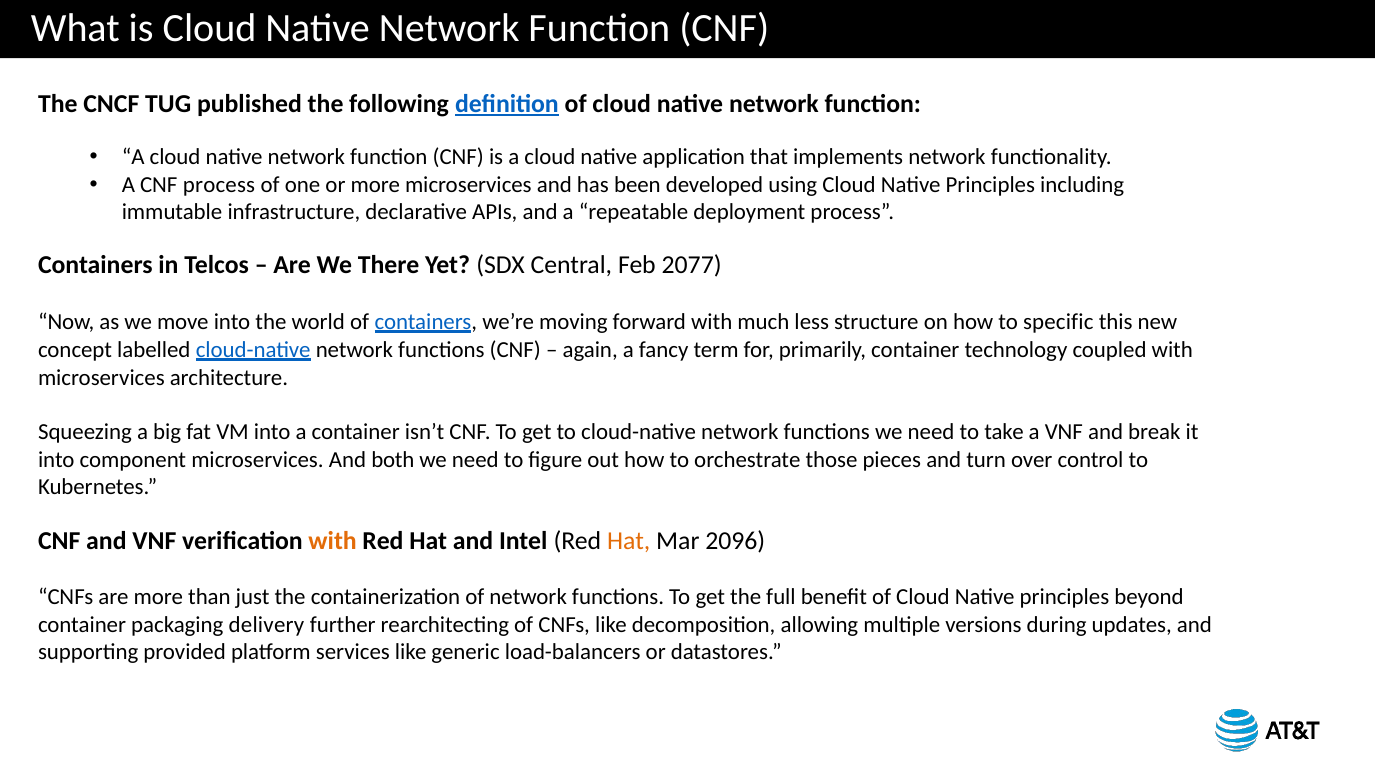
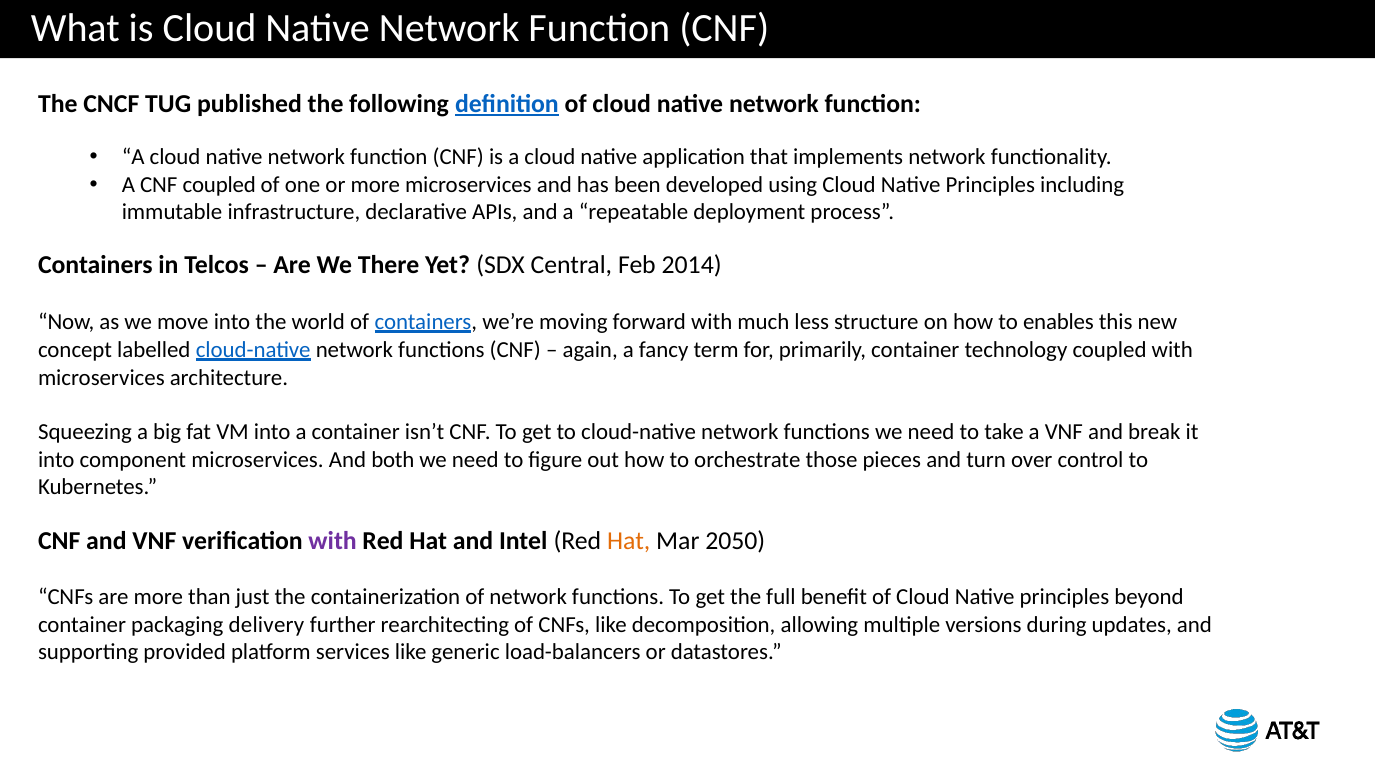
CNF process: process -> coupled (219, 185)
2077: 2077 -> 2014 (692, 265)
specific: specific -> enables (1058, 322)
with colour: orange -> purple (333, 541)
2096: 2096 -> 2050 (735, 541)
